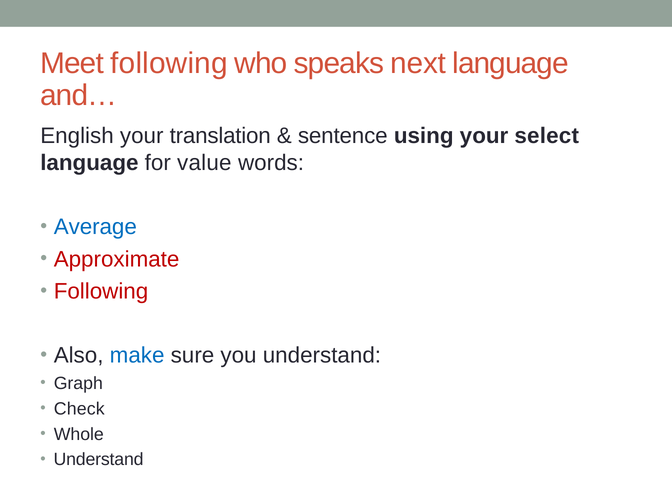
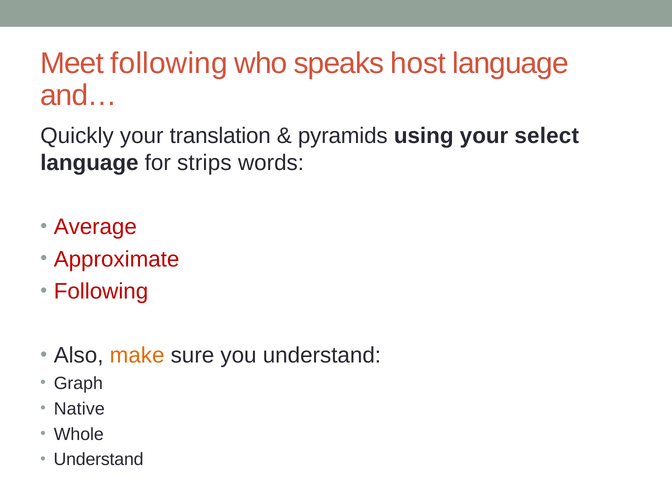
next: next -> host (418, 63)
English: English -> Quickly (77, 136)
sentence: sentence -> pyramids (343, 136)
value: value -> strips (204, 163)
Average colour: blue -> red (95, 227)
make colour: blue -> orange (137, 356)
Check: Check -> Native (79, 409)
